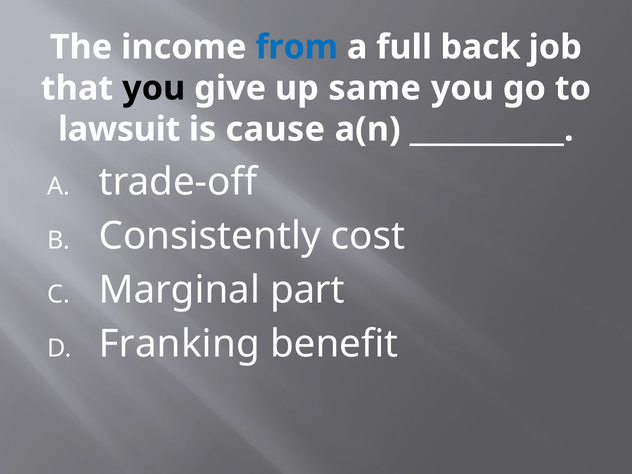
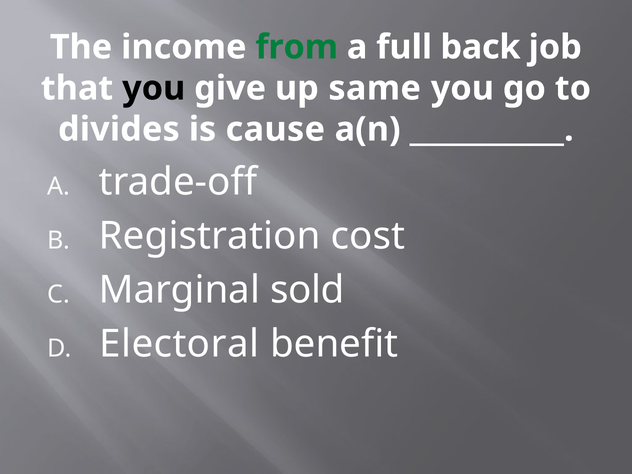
from colour: blue -> green (297, 47)
lawsuit: lawsuit -> divides (119, 129)
Consistently: Consistently -> Registration (210, 236)
part: part -> sold (307, 290)
Franking: Franking -> Electoral (179, 344)
